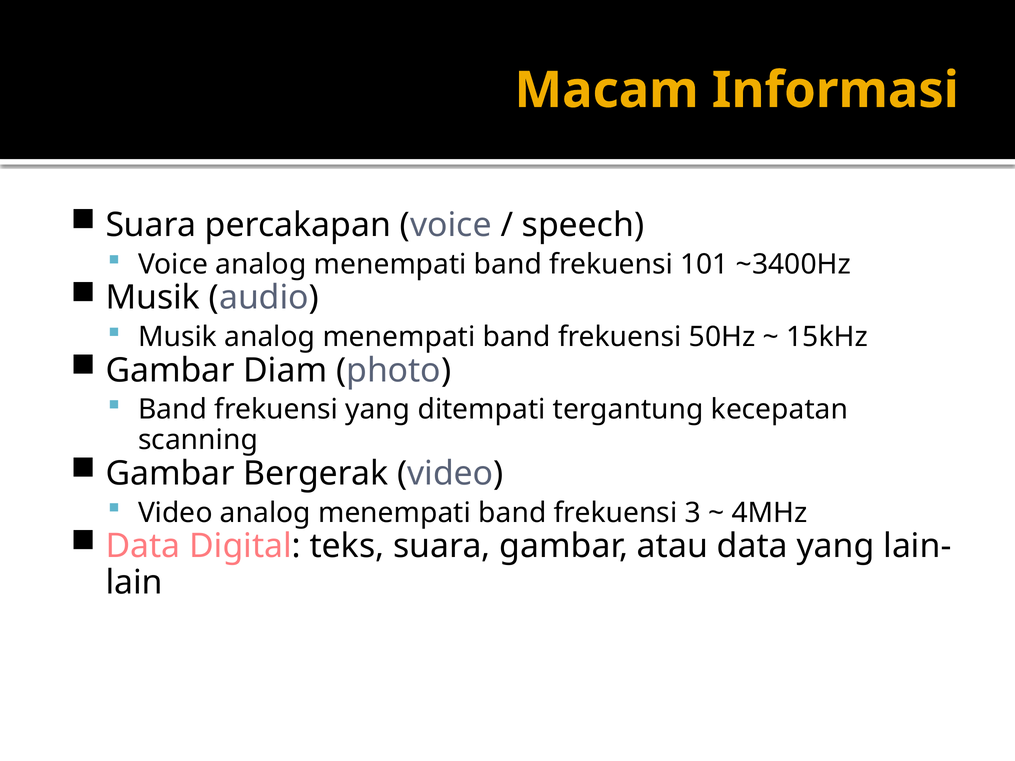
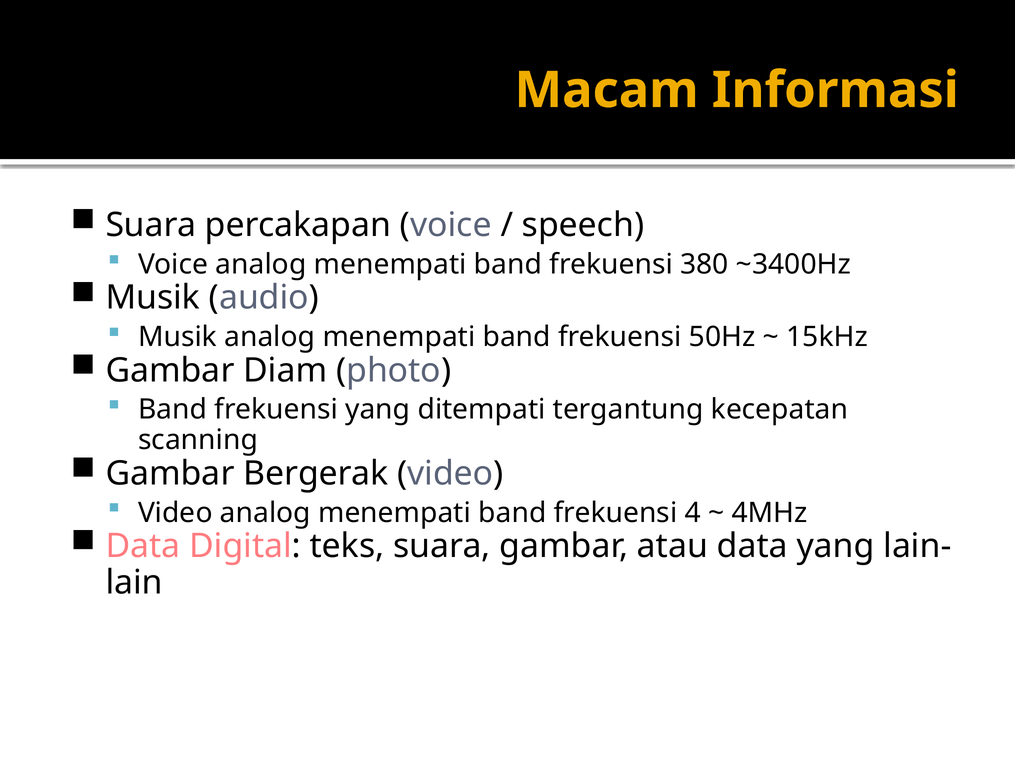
101: 101 -> 380 (704, 264)
3: 3 -> 4 (693, 513)
